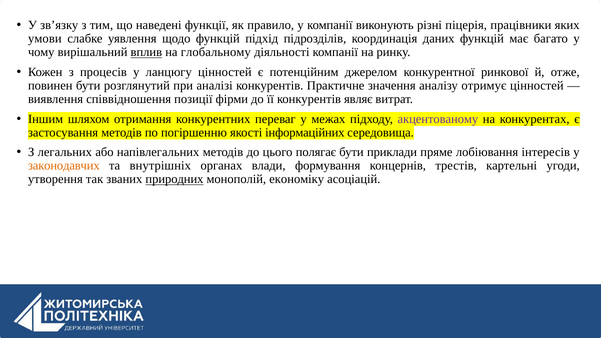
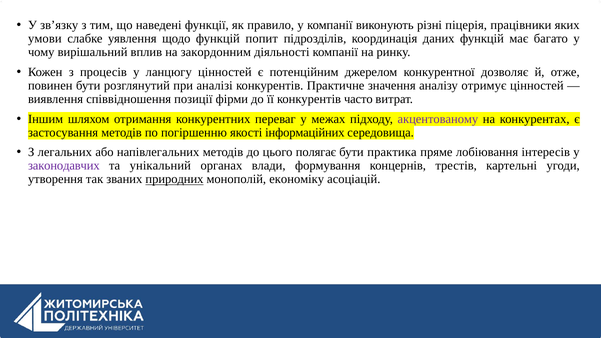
підхід: підхід -> попит (262, 39)
вплив underline: present -> none (146, 52)
глобальному: глобальному -> закордонним (216, 52)
ринкової: ринкової -> дозволяє (505, 72)
являє: являє -> часто (358, 99)
приклади: приклади -> практика (392, 152)
законодавчих colour: orange -> purple (64, 166)
внутрішніх: внутрішніх -> унікальний (160, 166)
